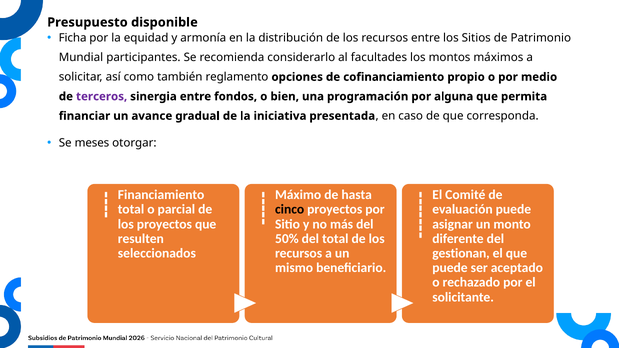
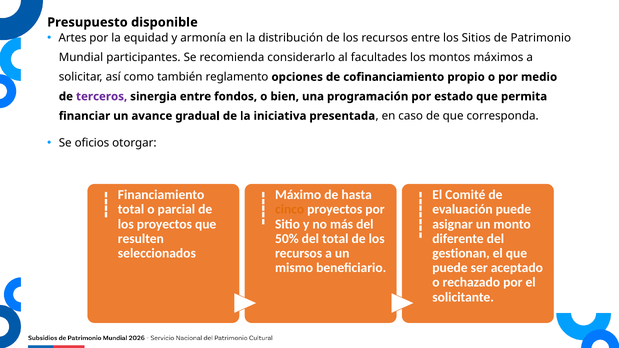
Ficha: Ficha -> Artes (73, 38)
alguna: alguna -> estado (454, 97)
meses: meses -> oficios (92, 143)
cinco colour: black -> orange (290, 210)
